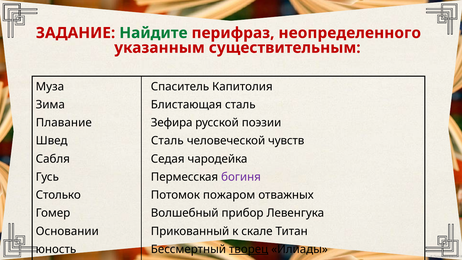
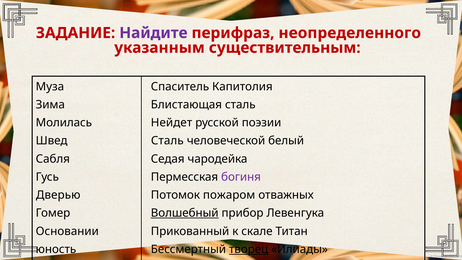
Найдите colour: green -> purple (153, 33)
Плавание: Плавание -> Молилась (64, 123)
Зефира: Зефира -> Нейдет (172, 123)
чувств: чувств -> белый (286, 141)
Столько: Столько -> Дверью (58, 195)
Волшебный underline: none -> present (185, 213)
